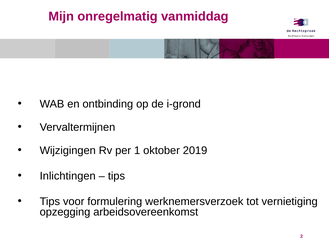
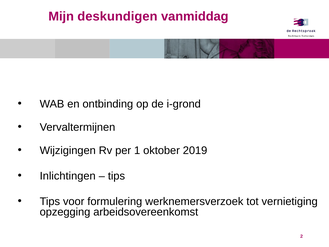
onregelmatig: onregelmatig -> deskundigen (117, 16)
